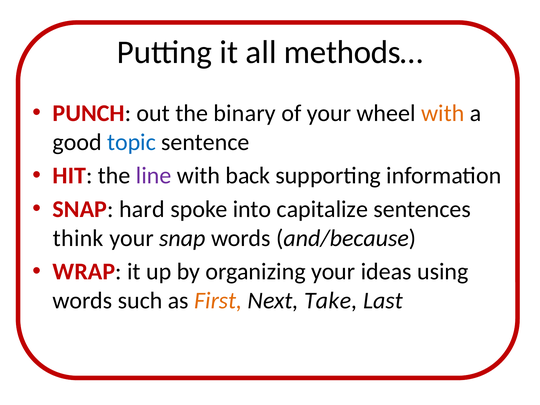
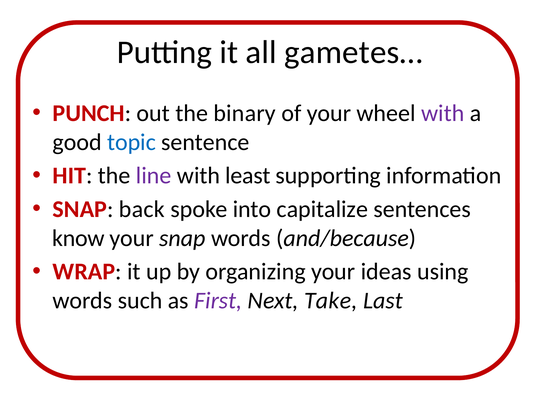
methods…: methods… -> gametes… (353, 52)
with colour: orange -> purple (443, 113)
back: back -> least (248, 176)
hard: hard -> back (142, 209)
think: think -> know (78, 238)
First colour: orange -> purple (218, 301)
